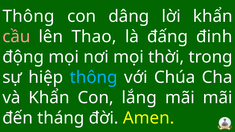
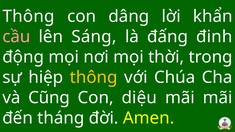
Thao: Thao -> Sáng (94, 37)
thông colour: light blue -> yellow (94, 77)
và Khẩn: Khẩn -> Cũng (49, 98)
lắng: lắng -> diệu (139, 98)
